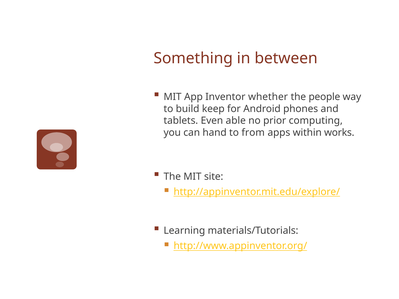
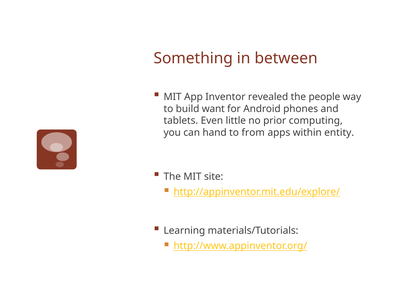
whether: whether -> revealed (268, 97)
keep: keep -> want (213, 109)
able: able -> little (236, 121)
works: works -> entity (339, 133)
